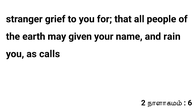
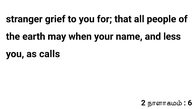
given: given -> when (80, 37)
rain: rain -> less (172, 37)
